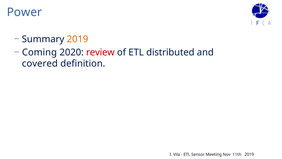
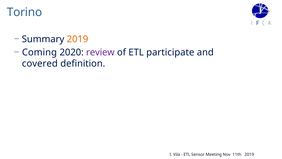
Power: Power -> Torino (25, 12)
review colour: red -> purple (100, 52)
distributed: distributed -> participate (170, 52)
